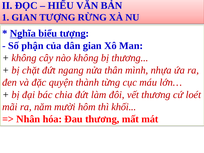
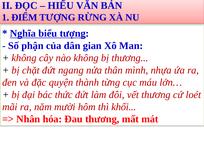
1 GIAN: GIAN -> ĐIỂM (24, 17)
chia: chia -> thức (64, 95)
